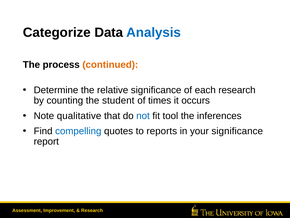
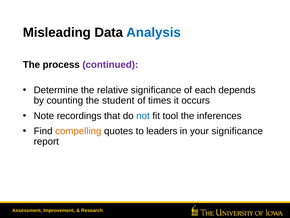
Categorize: Categorize -> Misleading (57, 33)
continued colour: orange -> purple (110, 65)
each research: research -> depends (237, 90)
qualitative: qualitative -> recordings (79, 116)
compelling colour: blue -> orange (78, 131)
reports: reports -> leaders (162, 131)
